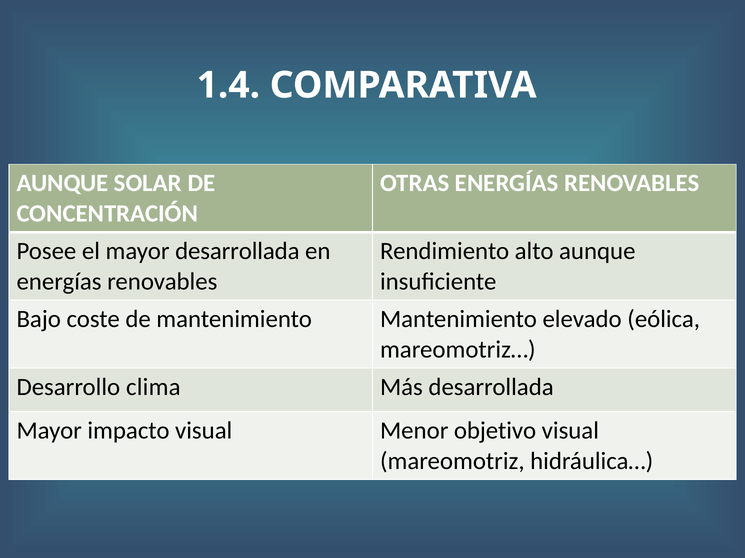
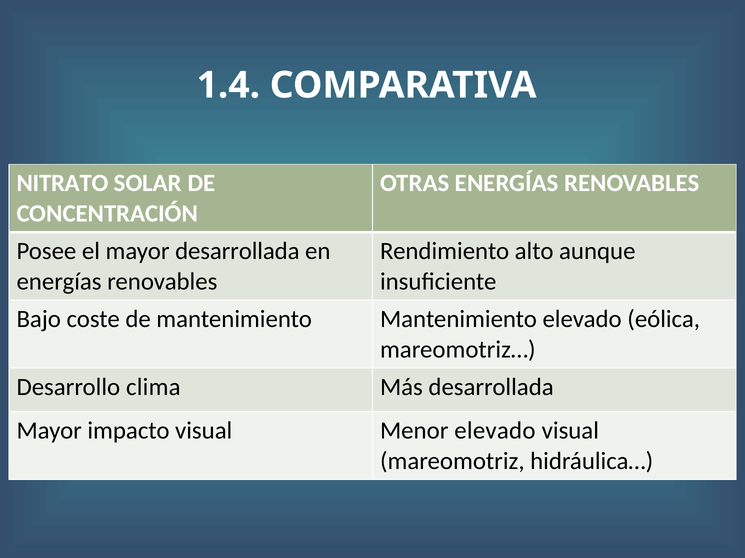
AUNQUE: AUNQUE -> NITRATO (63, 184)
Menor objetivo: objetivo -> elevado (495, 431)
